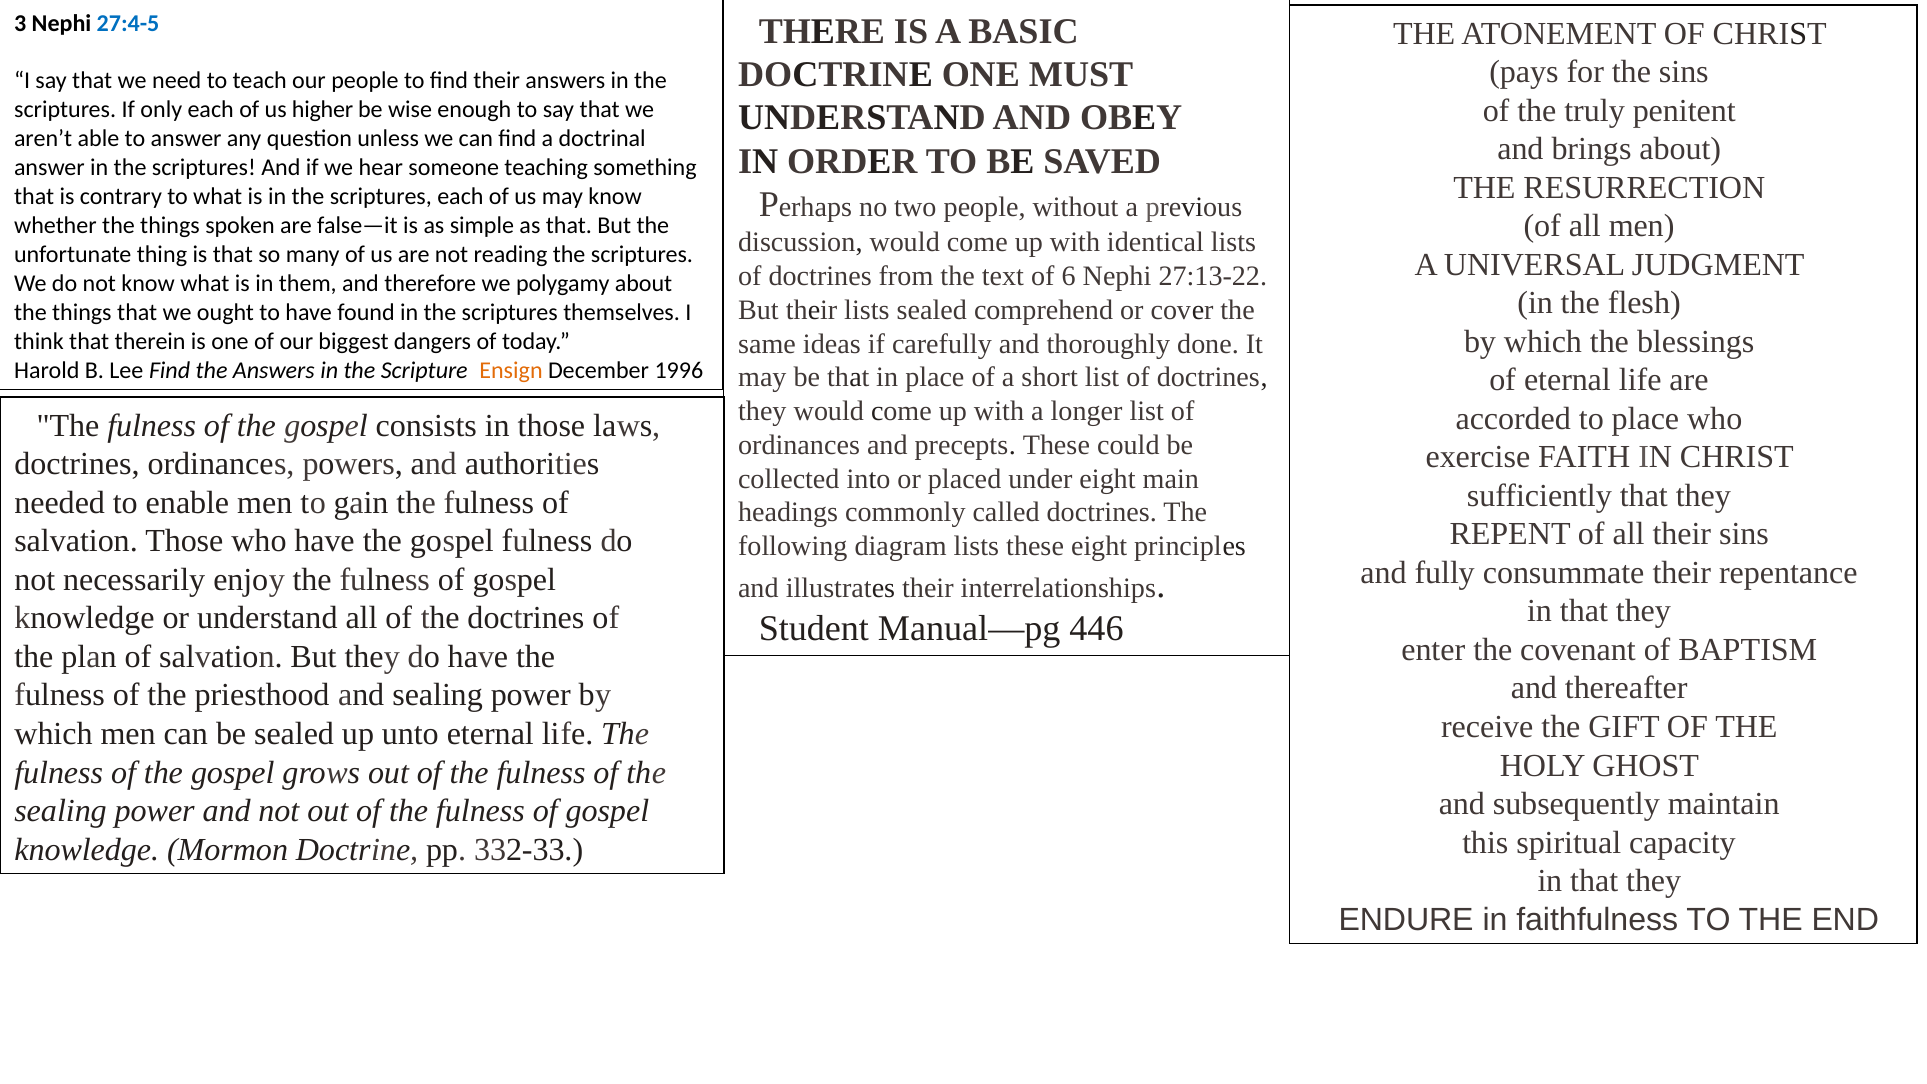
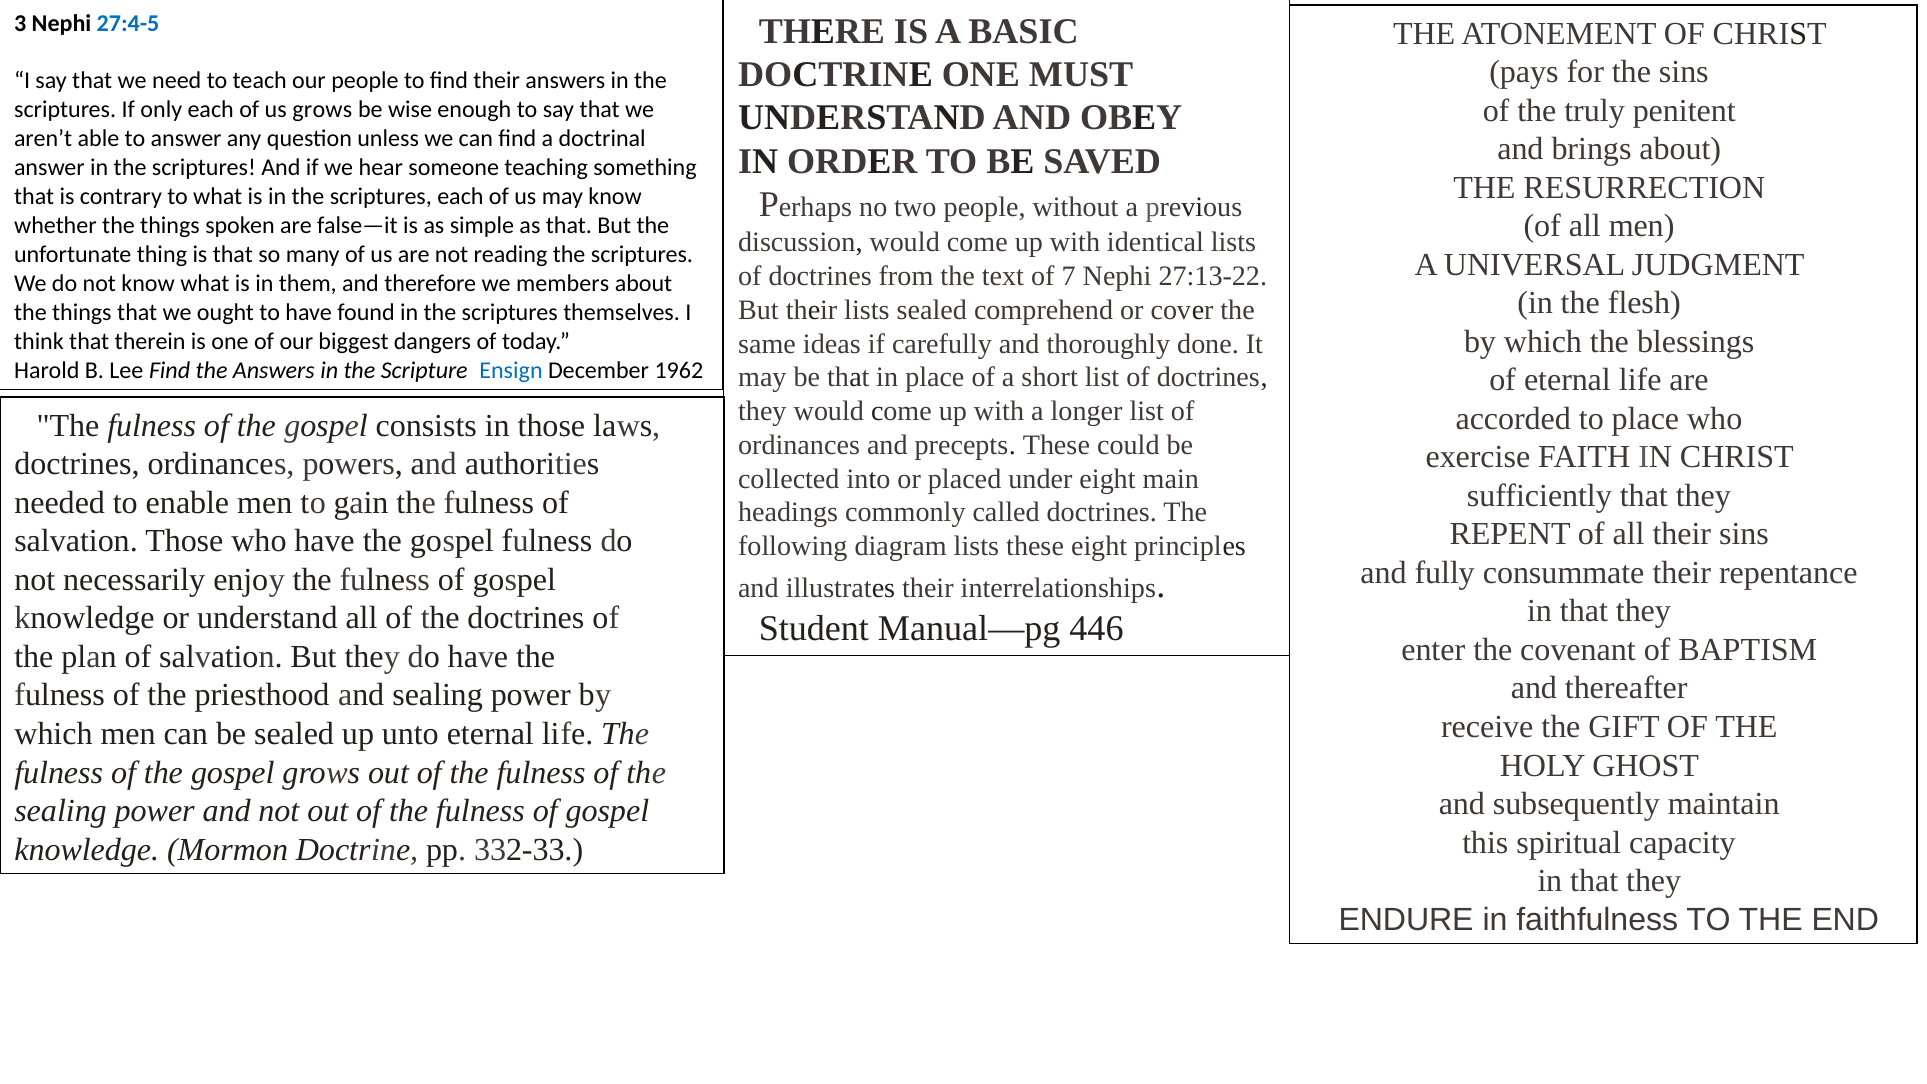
us higher: higher -> grows (322, 110)
6: 6 -> 7 (1069, 276)
polygamy: polygamy -> members (563, 283)
Ensign colour: orange -> blue (511, 370)
1996: 1996 -> 1962 (679, 370)
